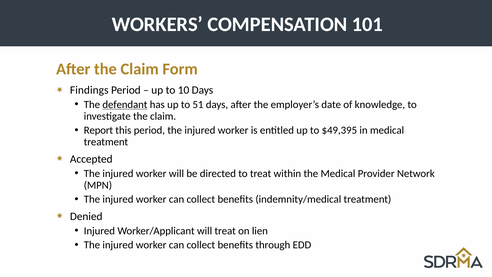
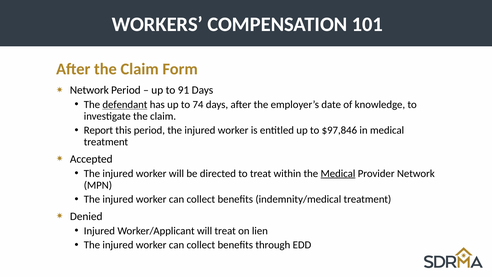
Findings: Findings -> Network (89, 90)
10: 10 -> 91 (184, 90)
51: 51 -> 74 (198, 104)
$49,395: $49,395 -> $97,846 (339, 130)
Medical underline: none -> present (338, 173)
